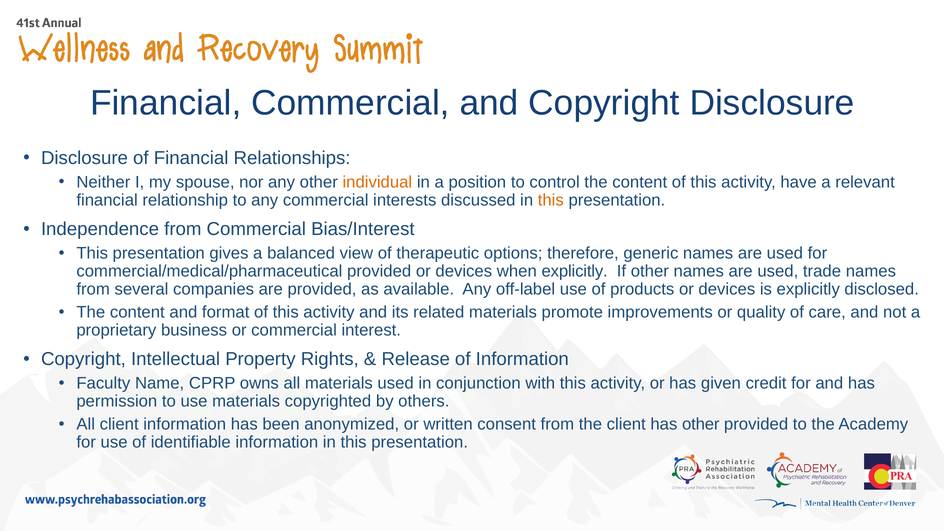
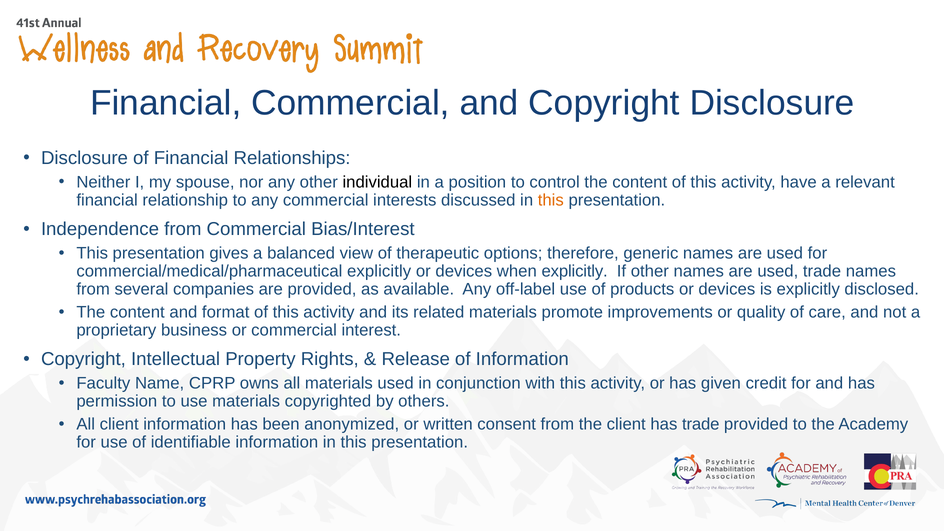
individual colour: orange -> black (377, 182)
commercial/medical/pharmaceutical provided: provided -> explicitly (379, 271)
has other: other -> trade (701, 424)
